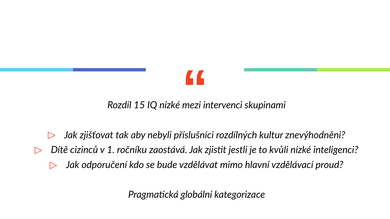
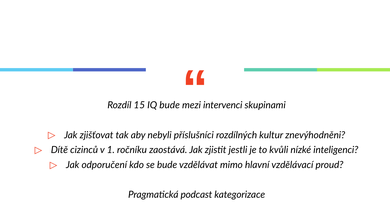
IQ nízké: nízké -> bude (170, 105)
globální: globální -> podcast (196, 195)
